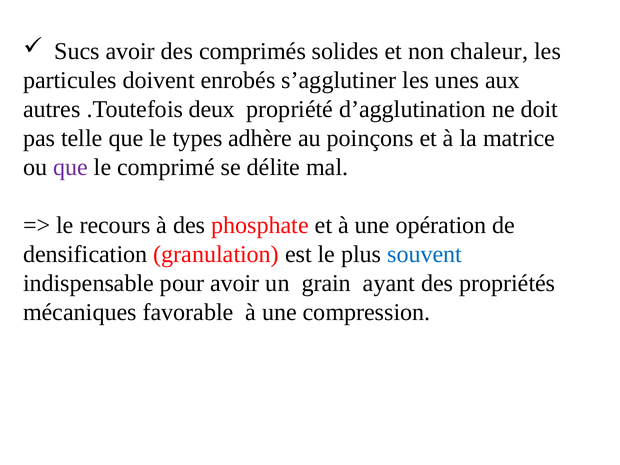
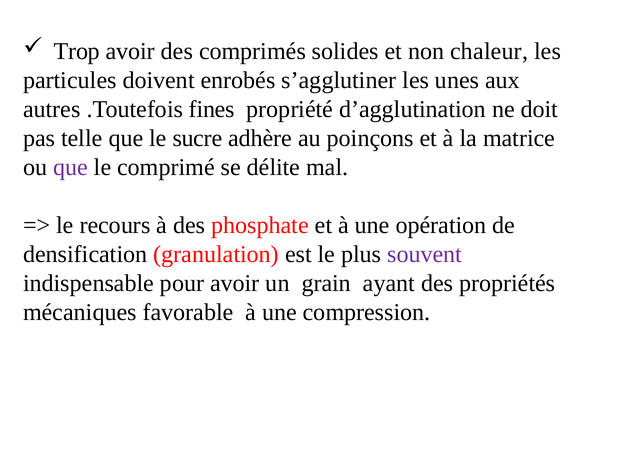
Sucs: Sucs -> Trop (77, 52)
deux: deux -> fines (212, 109)
types: types -> sucre (197, 138)
souvent colour: blue -> purple (425, 254)
